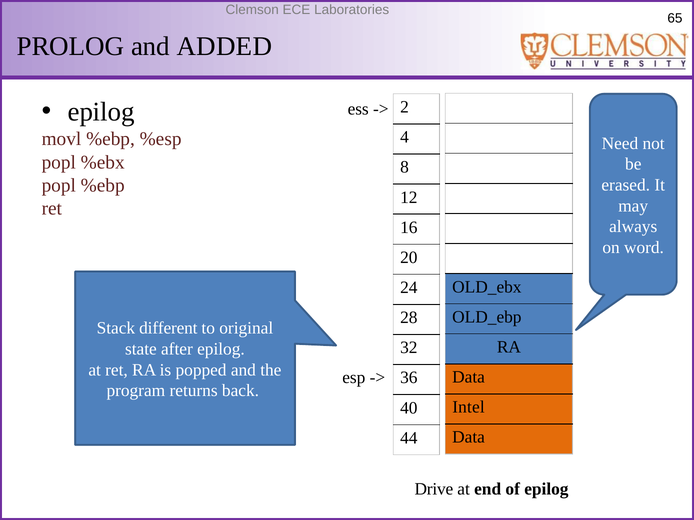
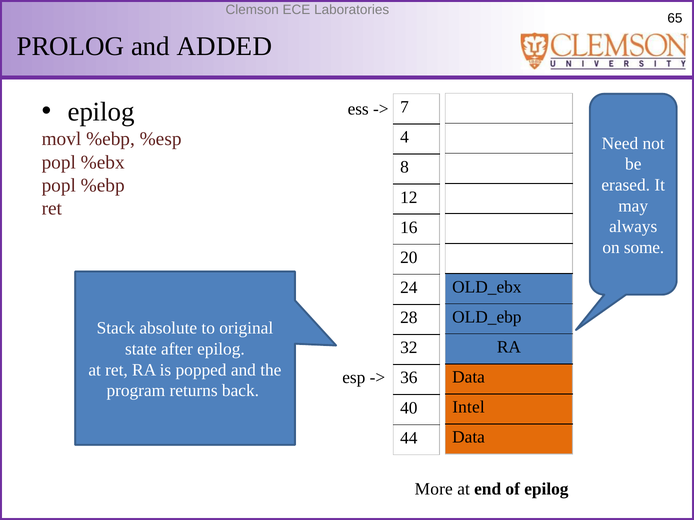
2: 2 -> 7 (405, 107)
word: word -> some (644, 248)
different: different -> absolute (168, 329)
Drive: Drive -> More (434, 489)
